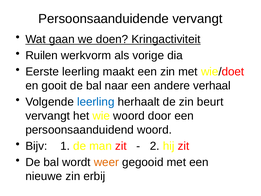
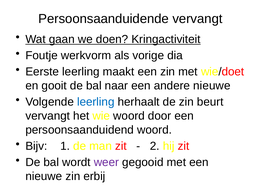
Ruilen: Ruilen -> Foutje (42, 55)
andere verhaal: verhaal -> nieuwe (212, 86)
weer colour: orange -> purple (106, 162)
